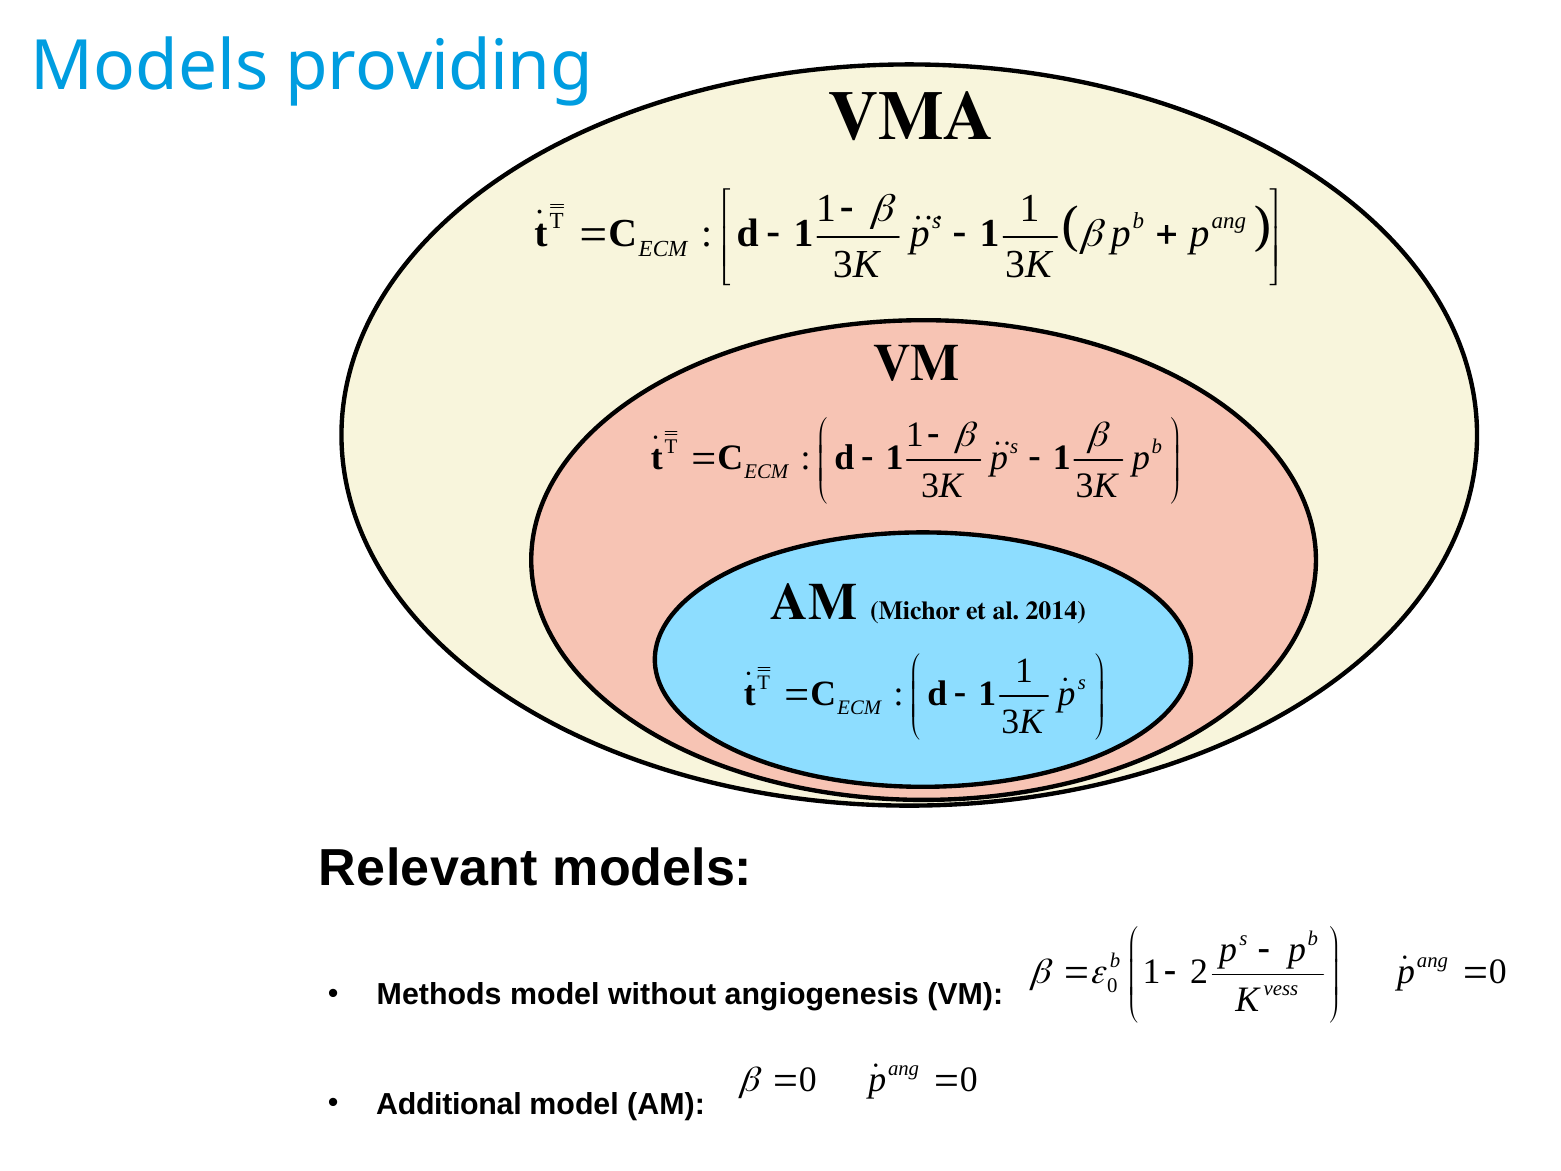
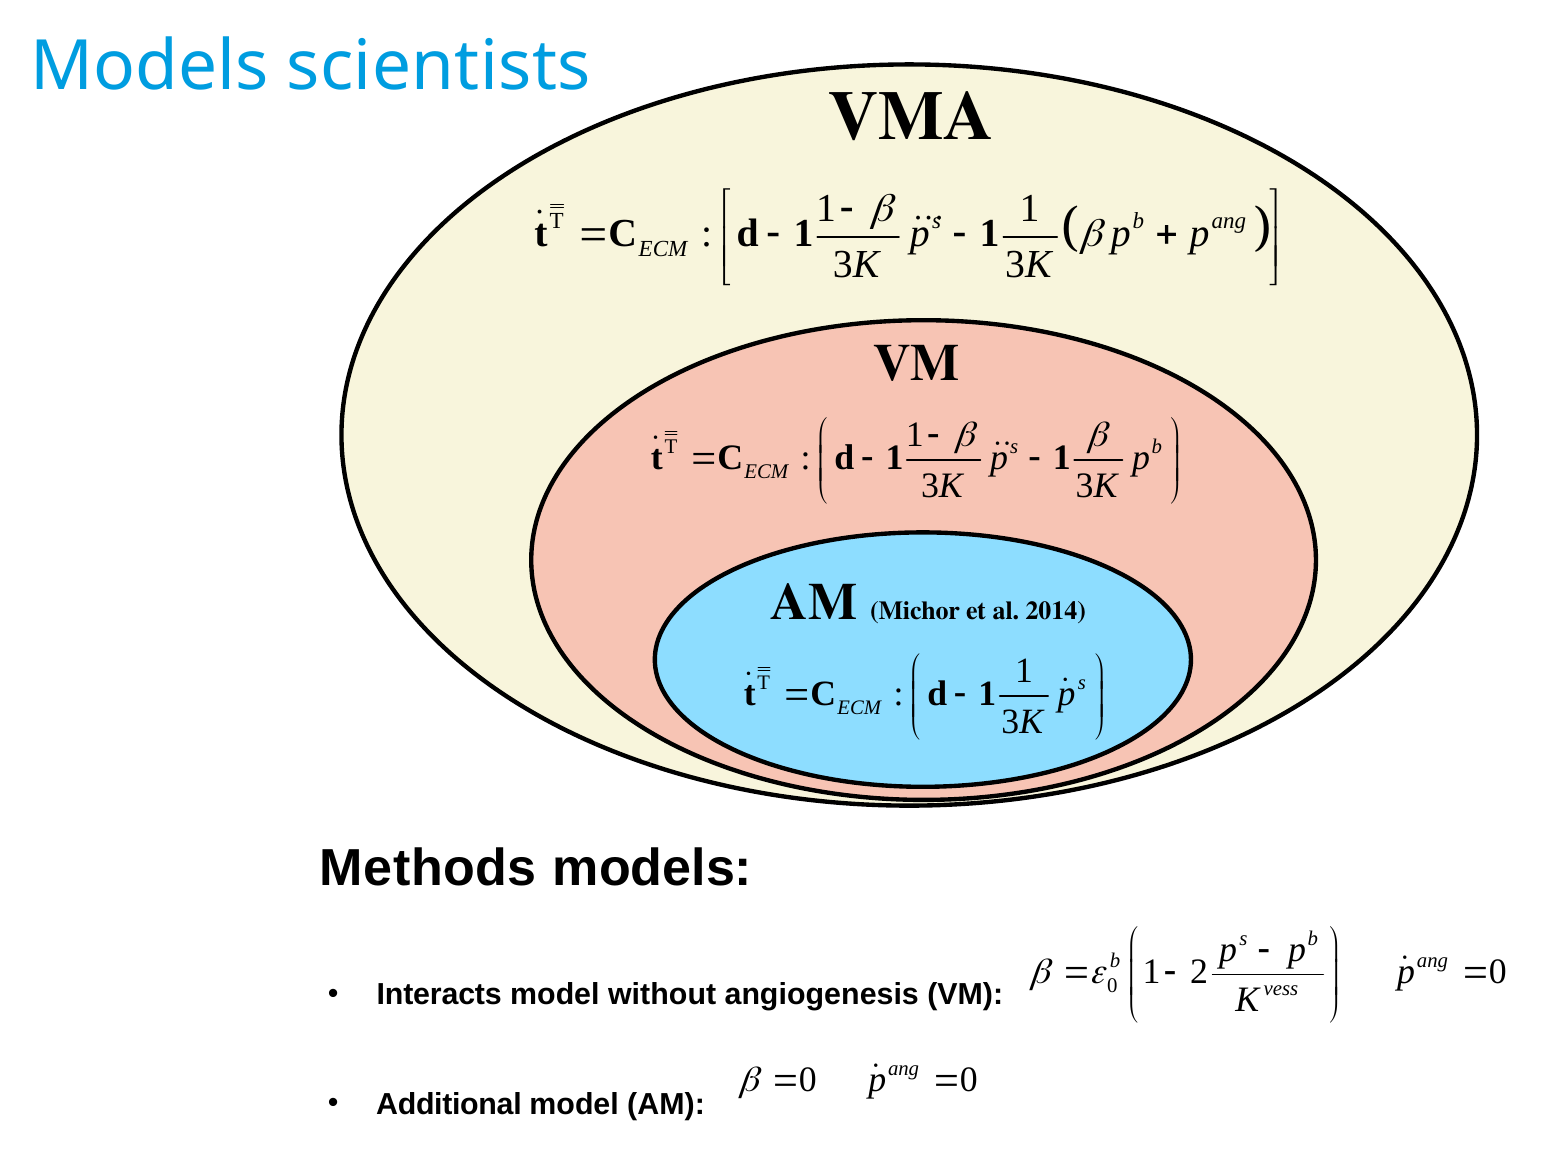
providing: providing -> scientists (439, 67)
Relevant: Relevant -> Methods (428, 868)
Methods: Methods -> Interacts (439, 994)
